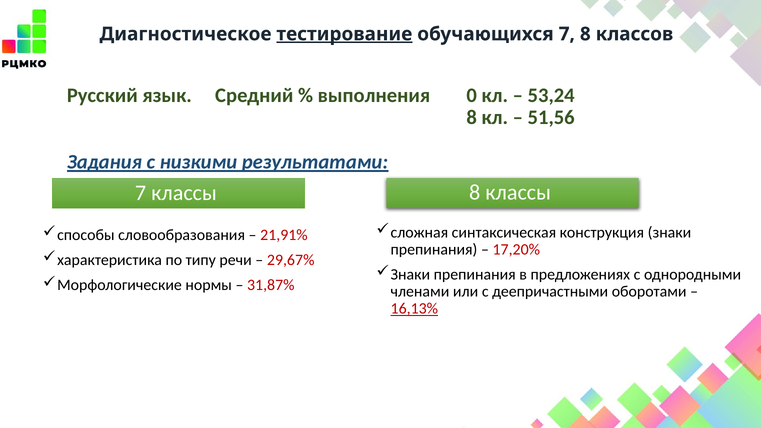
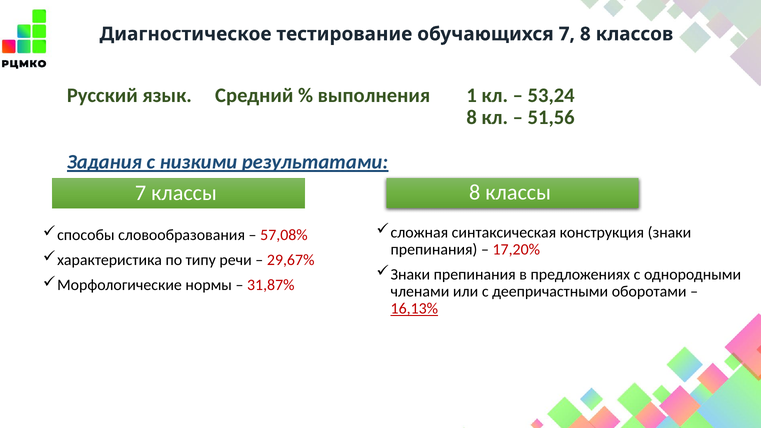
тестирование underline: present -> none (344, 34)
0: 0 -> 1 (472, 95)
21,91%: 21,91% -> 57,08% (284, 235)
